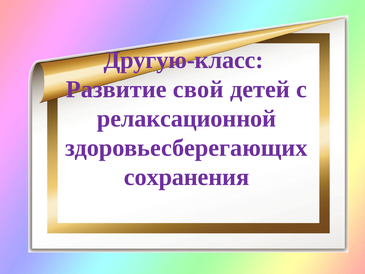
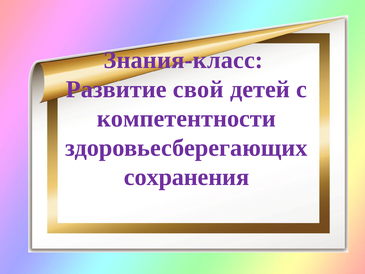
Другую-класс: Другую-класс -> Знания-класс (183, 60)
релаксационной: релаксационной -> компетентности (186, 119)
